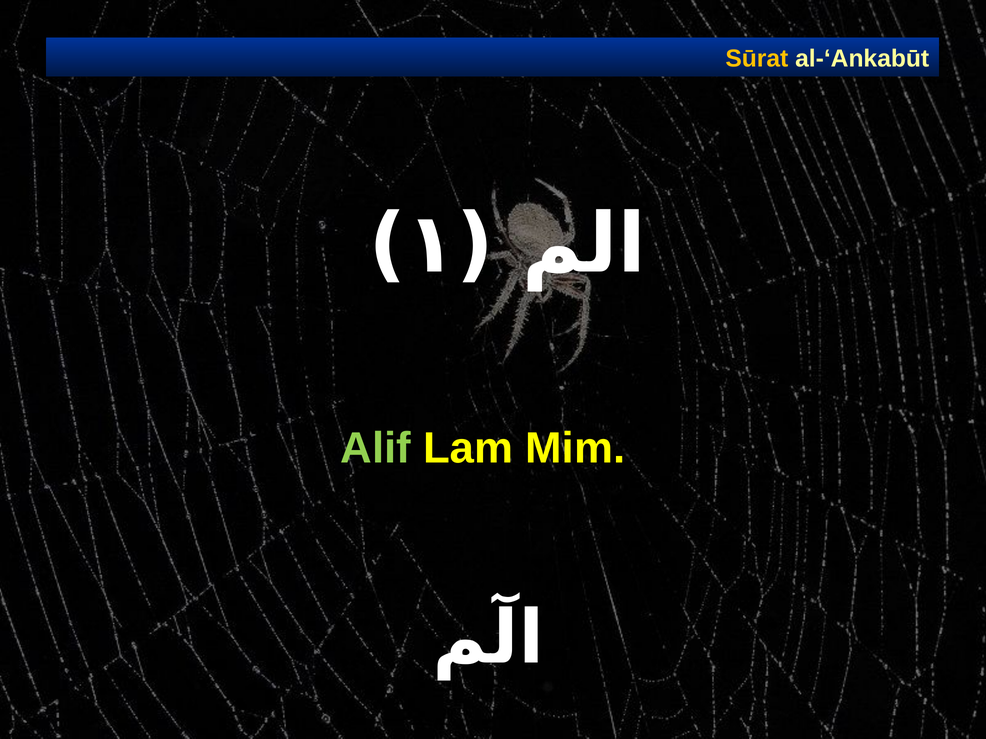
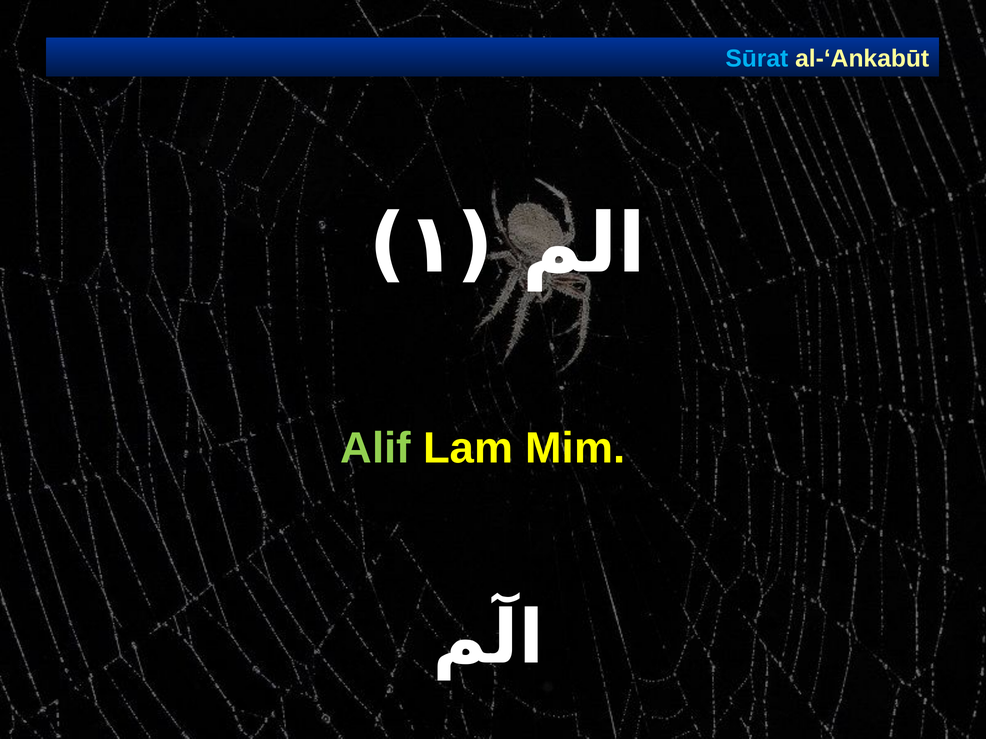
Sūrat colour: yellow -> light blue (757, 59)
